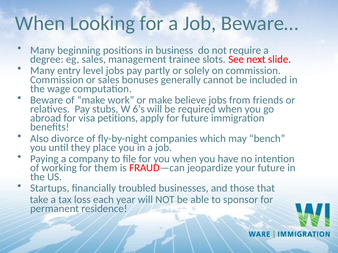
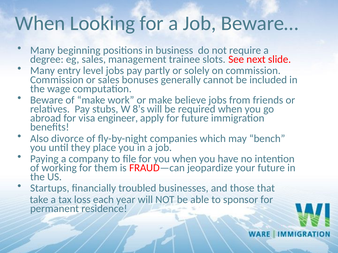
6’s: 6’s -> 8’s (139, 109)
petitions: petitions -> engineer (118, 118)
